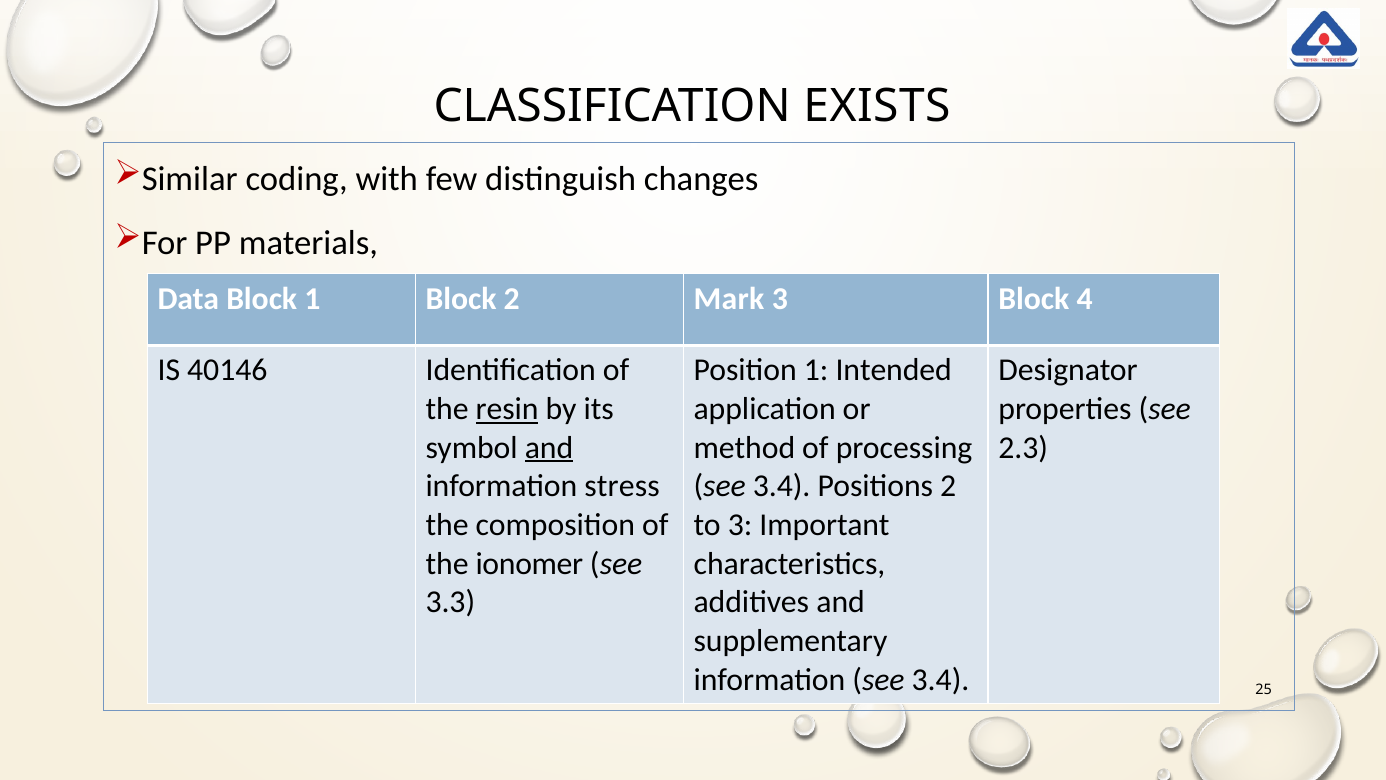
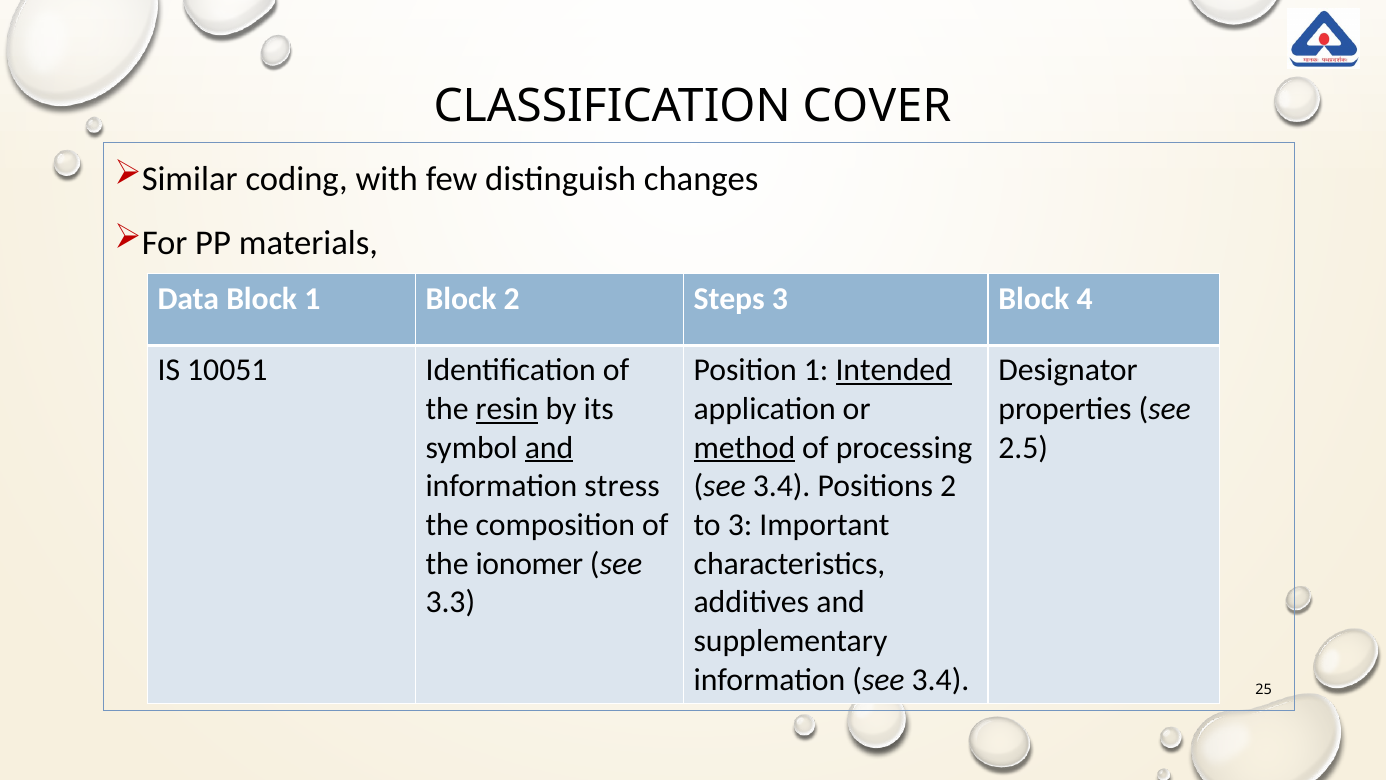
EXISTS: EXISTS -> COVER (877, 106)
Mark: Mark -> Steps (729, 299)
40146: 40146 -> 10051 (227, 370)
Intended underline: none -> present (894, 370)
method underline: none -> present (744, 448)
2.3: 2.3 -> 2.5 (1023, 448)
